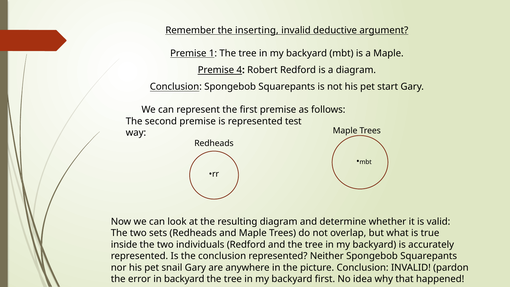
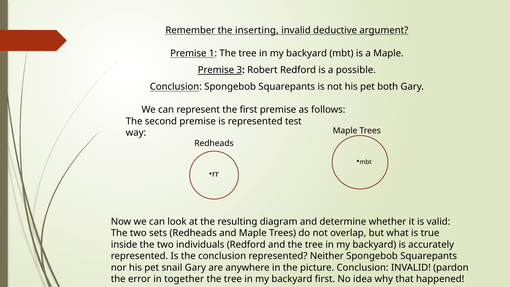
4: 4 -> 3 (239, 70)
a diagram: diagram -> possible (356, 70)
start: start -> both (388, 87)
in backyard: backyard -> together (184, 279)
